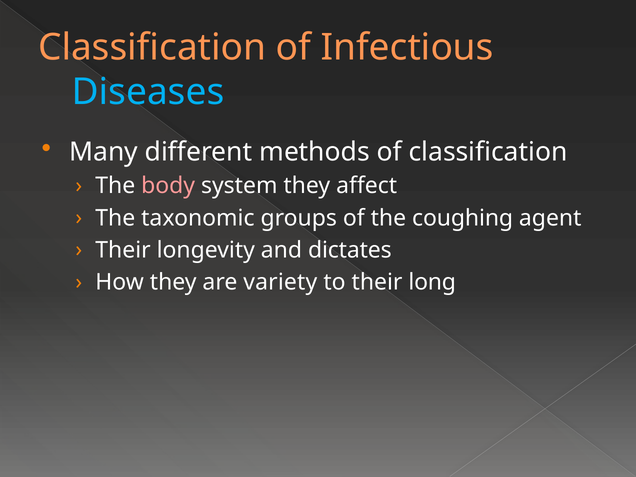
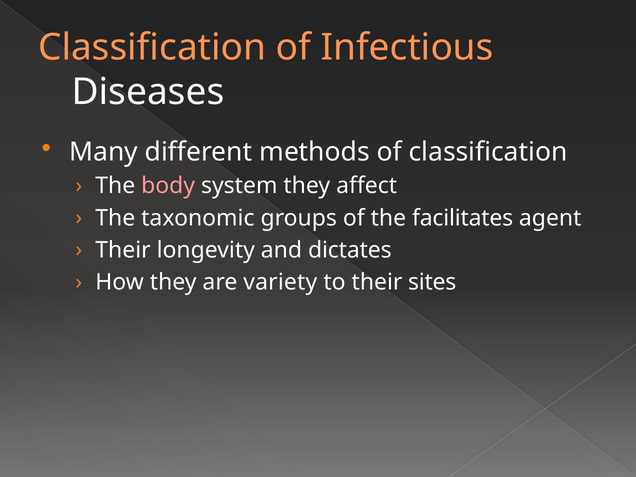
Diseases colour: light blue -> white (148, 92)
coughing: coughing -> facilitates (463, 218)
long: long -> sites (432, 282)
